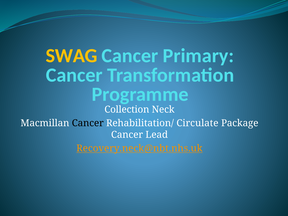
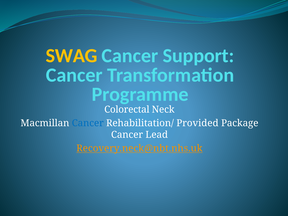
Primary: Primary -> Support (198, 56)
Collection: Collection -> Colorectal (127, 110)
Cancer colour: black -> blue (88, 123)
Circulate: Circulate -> Provided (197, 123)
